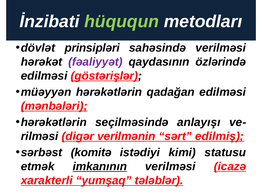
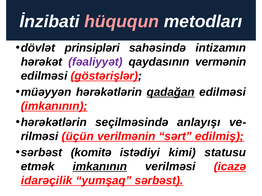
hüququn colour: light green -> pink (122, 22)
sahəsində verilməsi: verilməsi -> intizamın (221, 48)
özlərində: özlərində -> vermənin (221, 62)
qadağan underline: none -> present (171, 92)
mənbələri: mənbələri -> imkanının (54, 106)
digər: digər -> üçün (78, 137)
xarakterli: xarakterli -> idarəçilik (47, 181)
yumşaq tələblər: tələblər -> sərbəst (159, 181)
